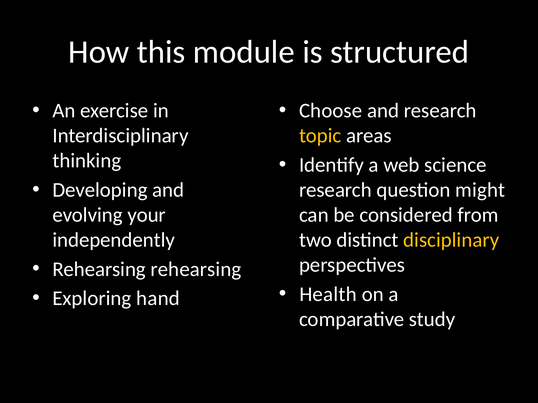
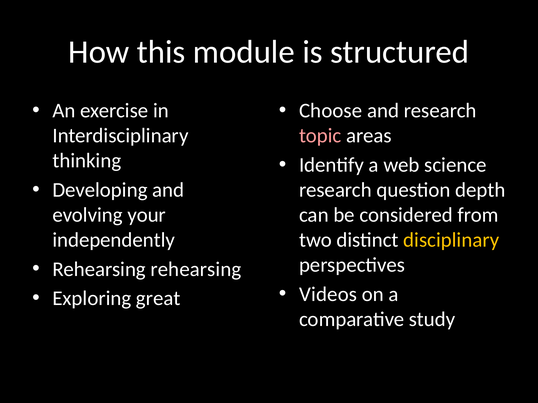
topic colour: yellow -> pink (320, 136)
might: might -> depth (480, 190)
Health: Health -> Videos (328, 295)
hand: hand -> great (158, 299)
